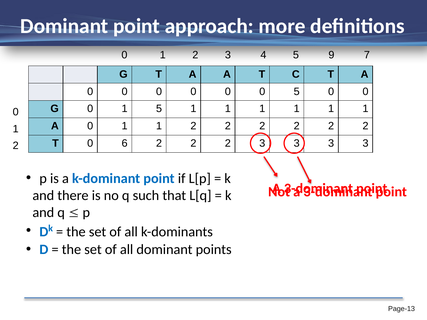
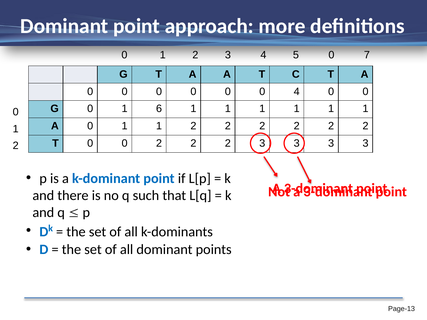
5 9: 9 -> 0 (331, 55)
0 5: 5 -> 4 (297, 92)
1 5: 5 -> 6 (159, 109)
T 0 6: 6 -> 0 (125, 144)
